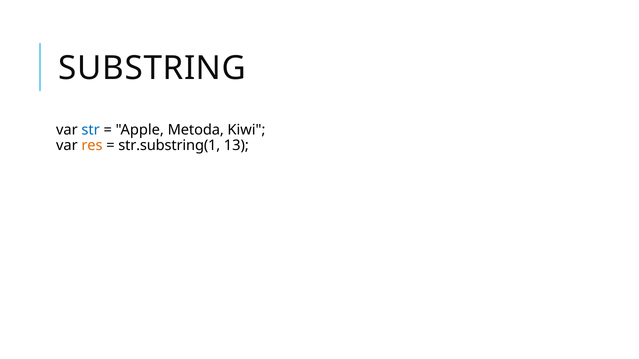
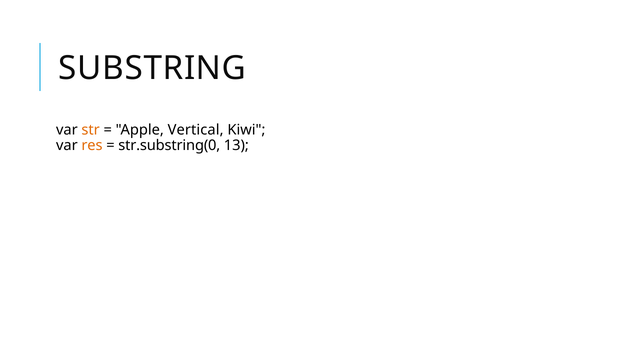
str colour: blue -> orange (91, 130)
Metoda: Metoda -> Vertical (196, 130)
str.substring(1: str.substring(1 -> str.substring(0 (169, 146)
